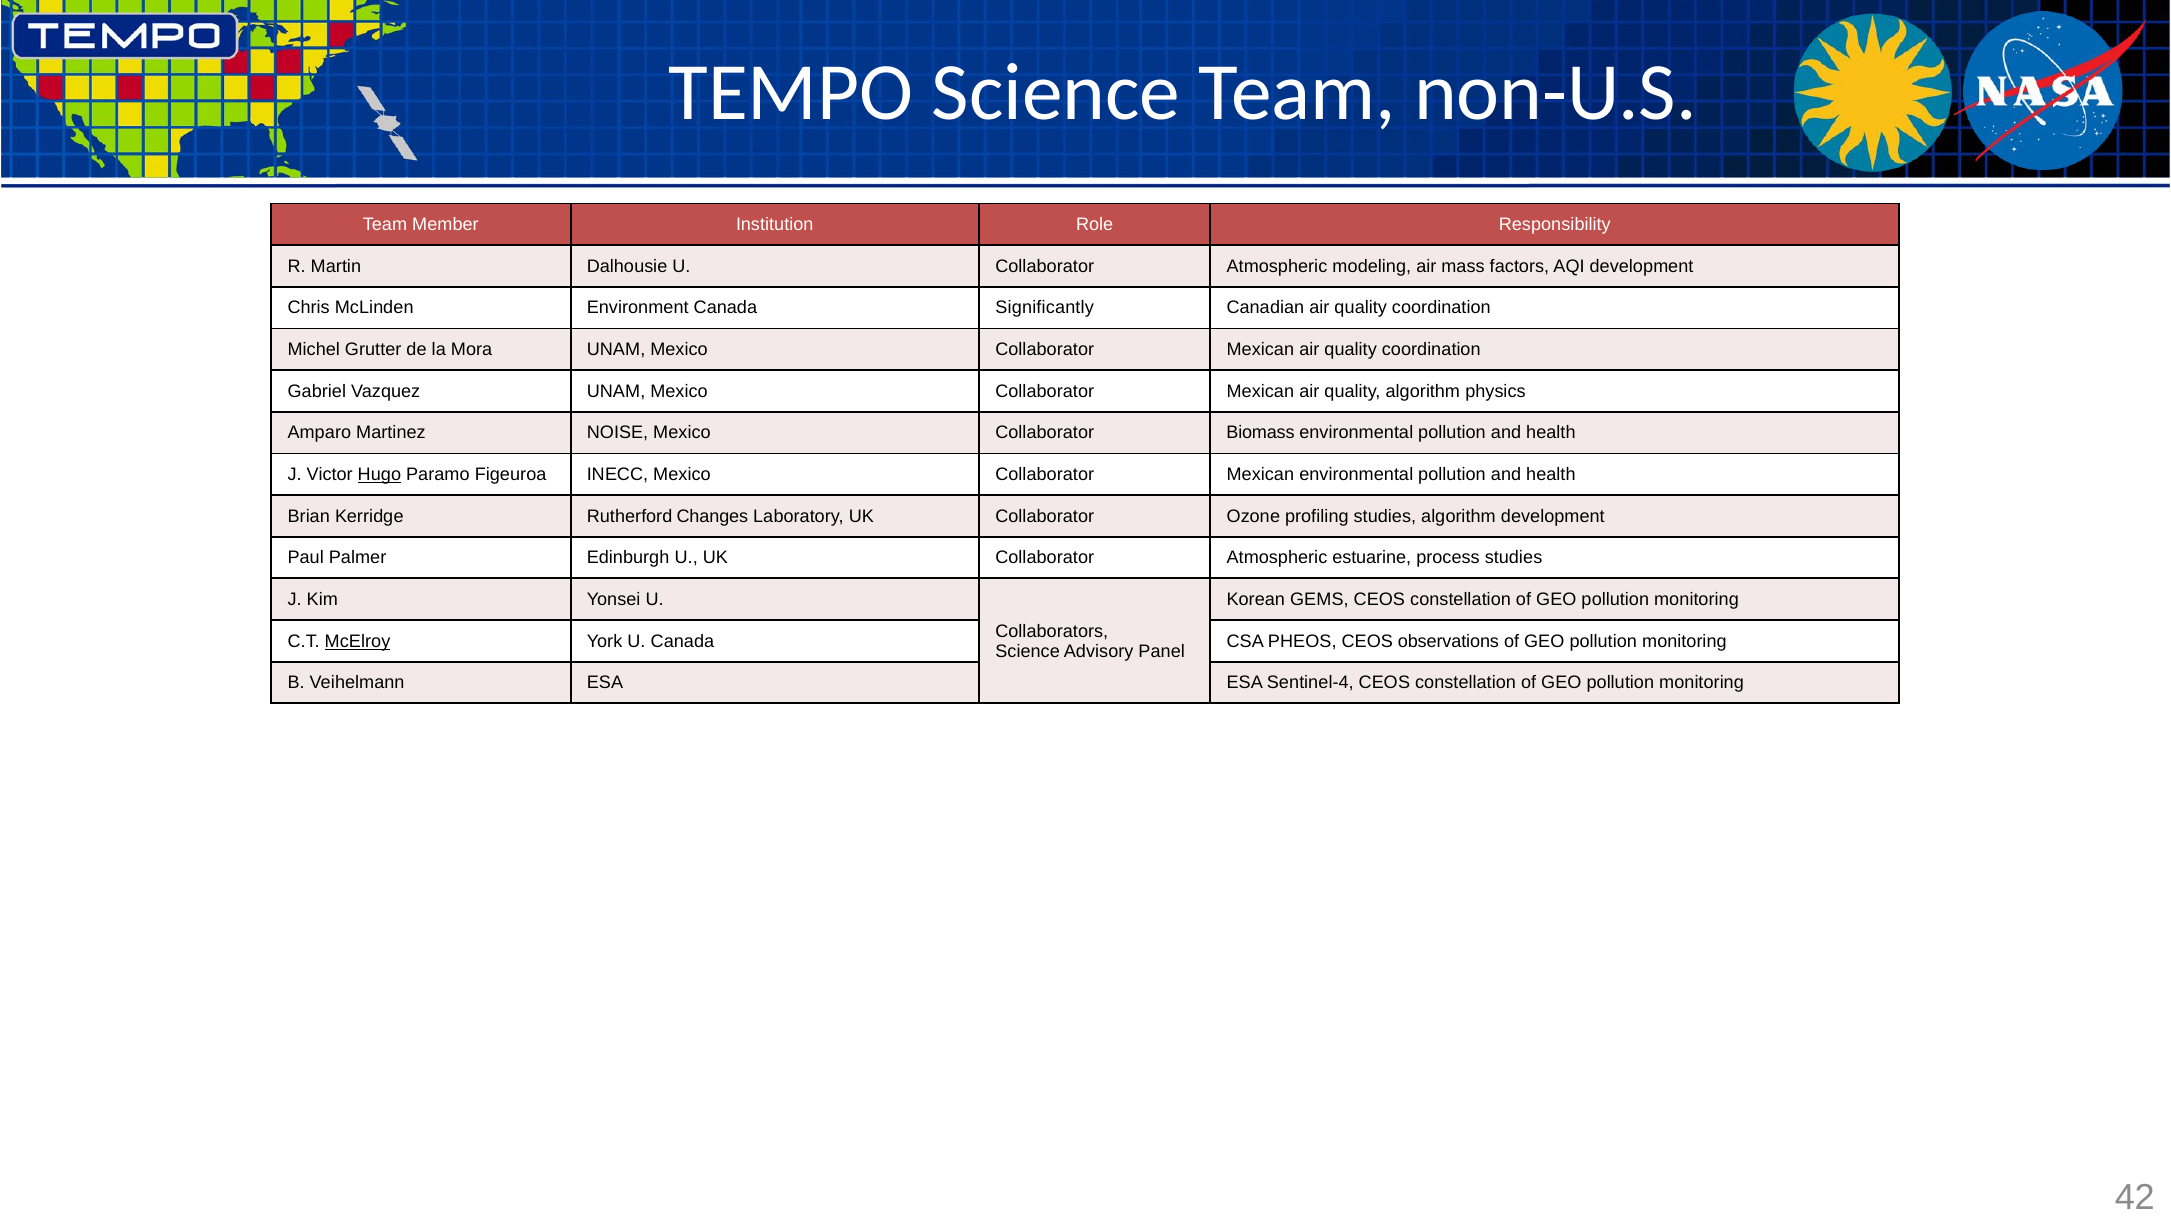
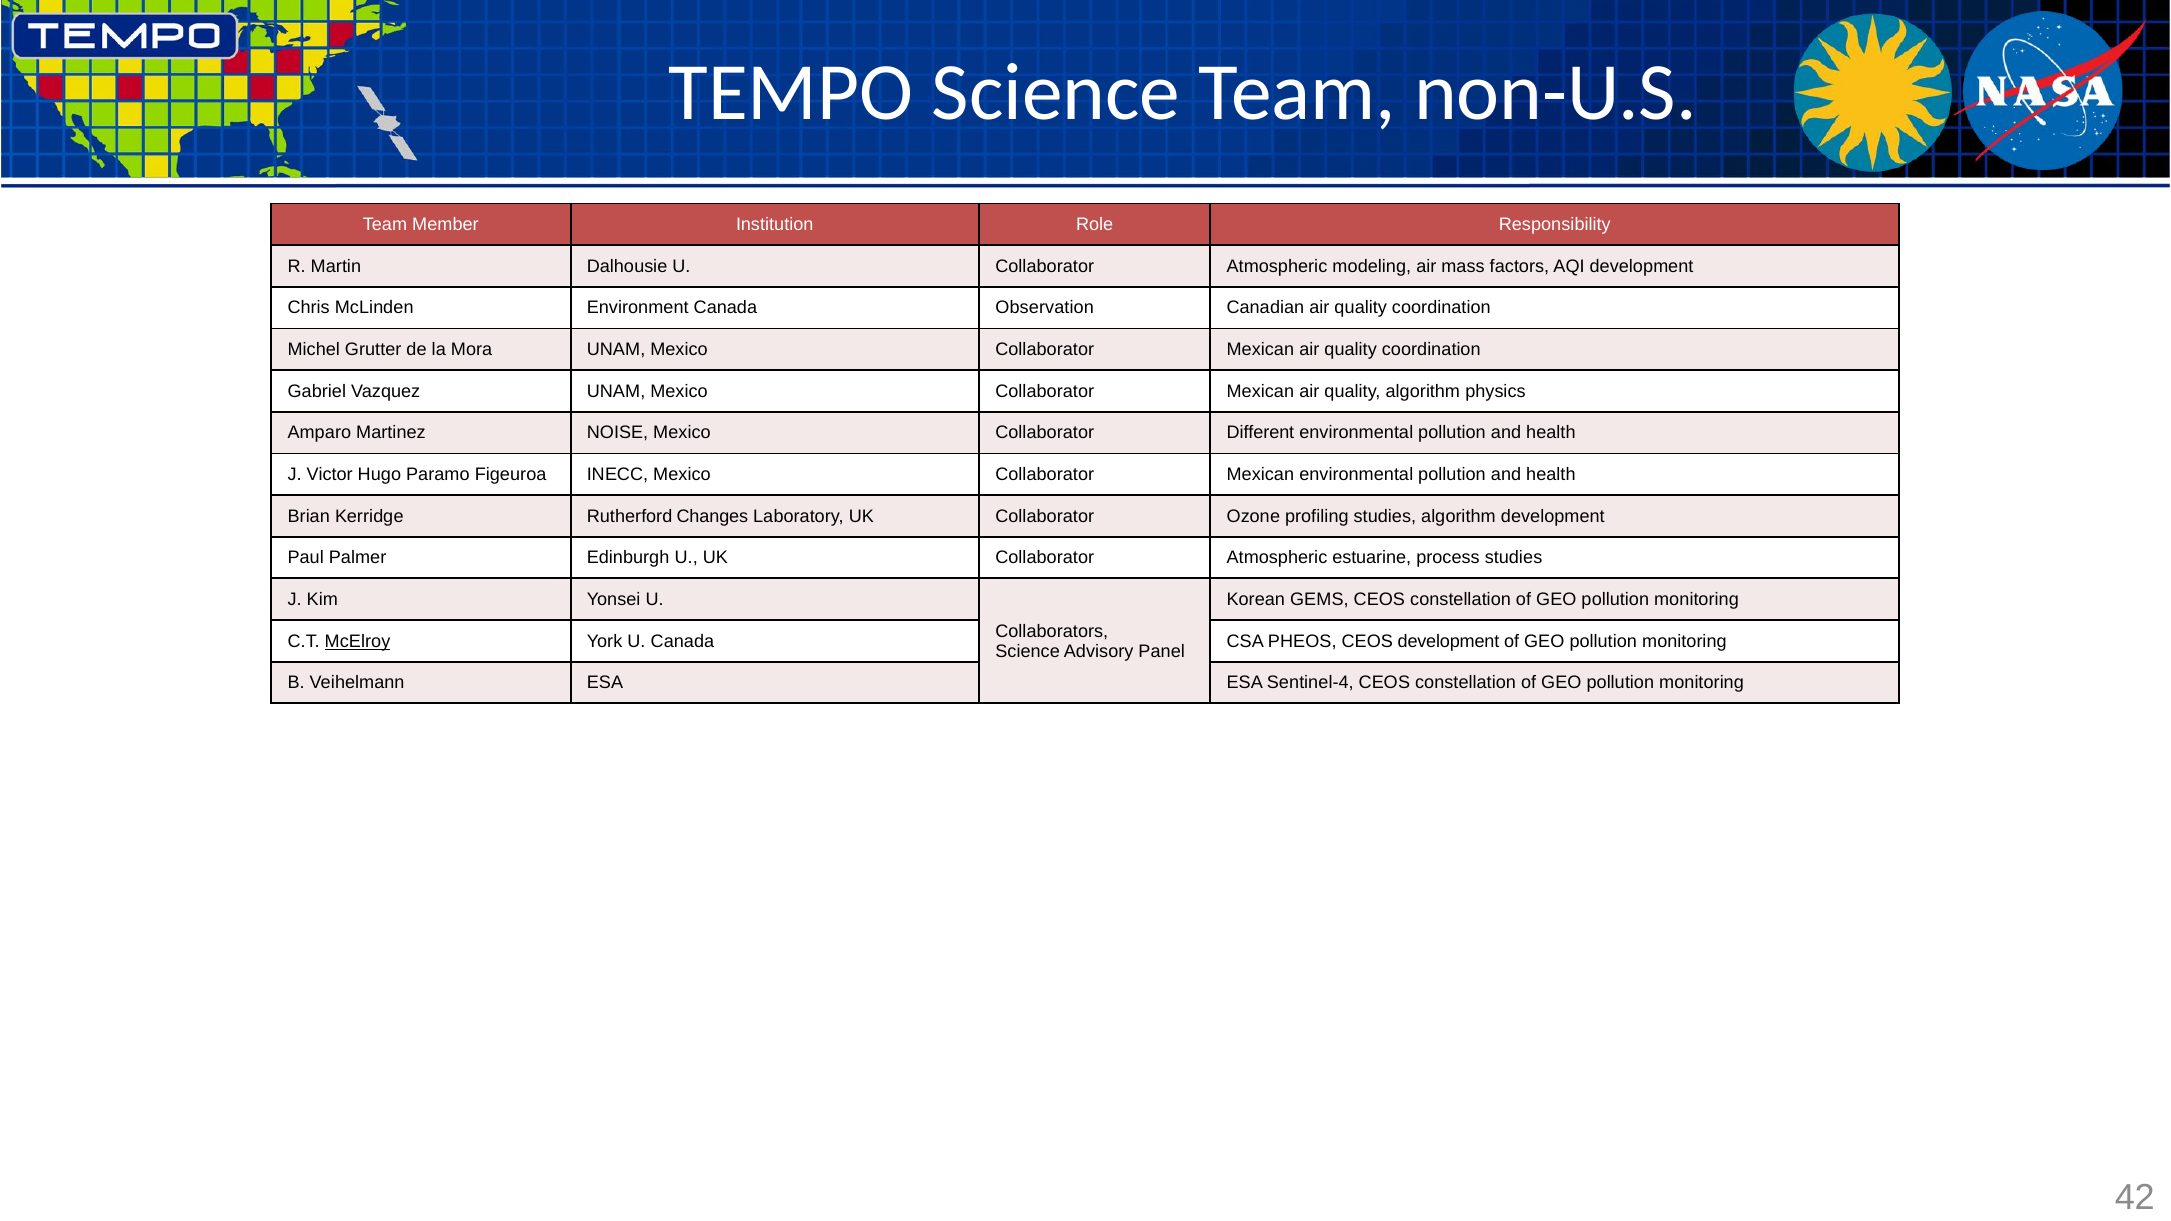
Significantly: Significantly -> Observation (1045, 308)
Biomass: Biomass -> Different (1260, 433)
Hugo underline: present -> none (379, 475)
CEOS observations: observations -> development (1448, 641)
